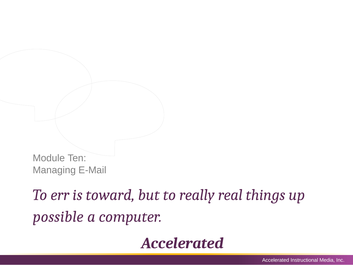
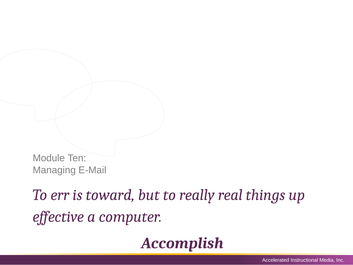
possible: possible -> effective (58, 216)
Accelerated: Accelerated -> Accomplish (182, 243)
